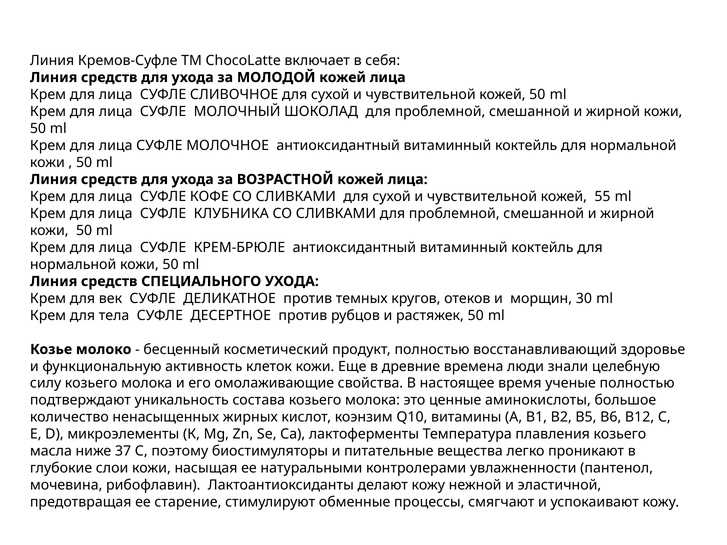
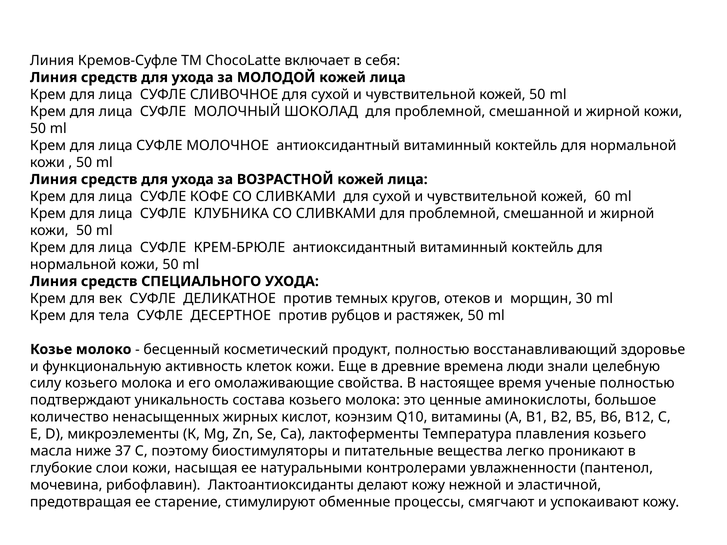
55: 55 -> 60 (602, 196)
